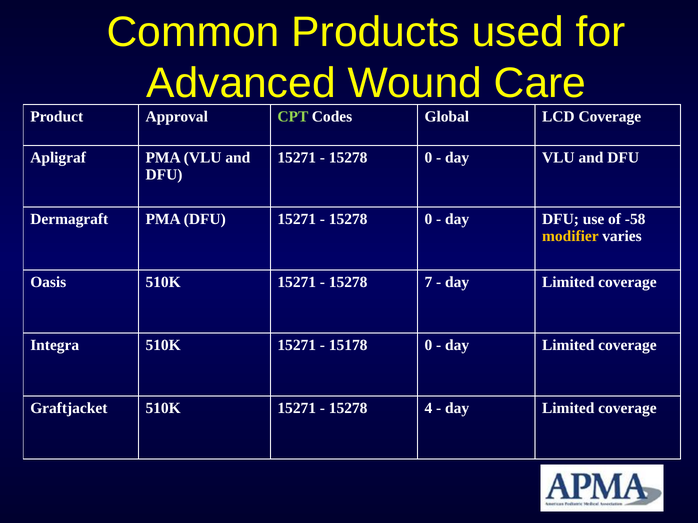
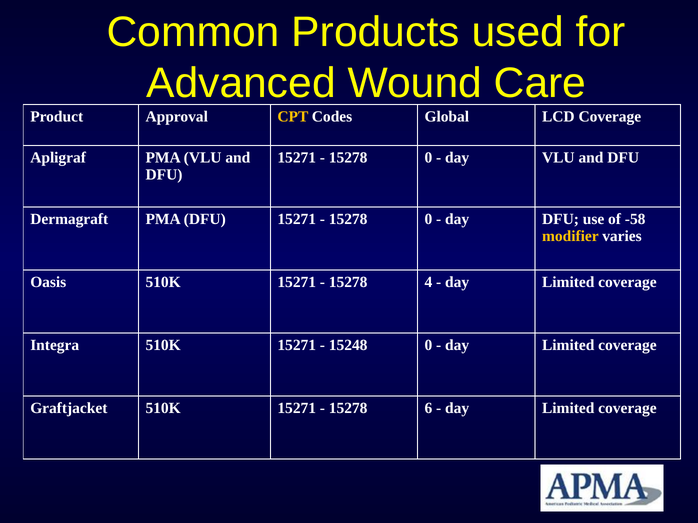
CPT colour: light green -> yellow (293, 117)
7: 7 -> 4 (428, 282)
15178: 15178 -> 15248 (348, 346)
4: 4 -> 6 (428, 409)
